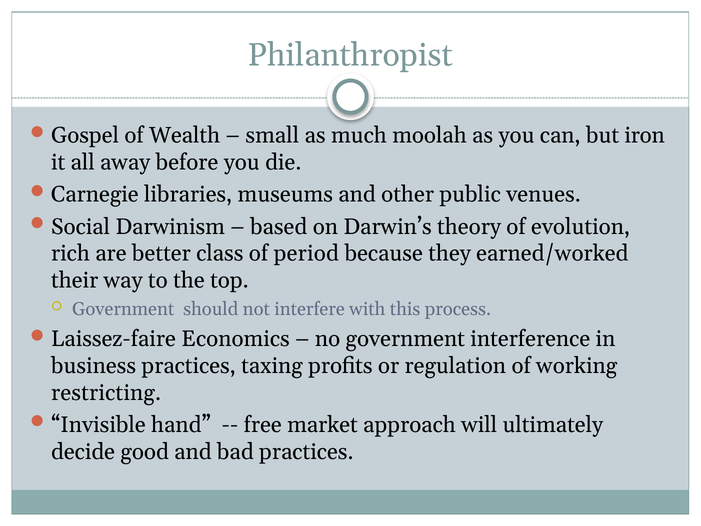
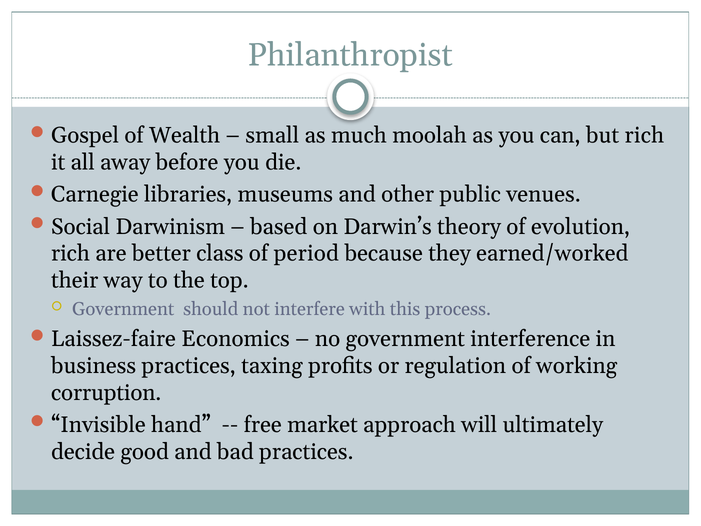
but iron: iron -> rich (644, 136)
restricting: restricting -> corruption (106, 393)
